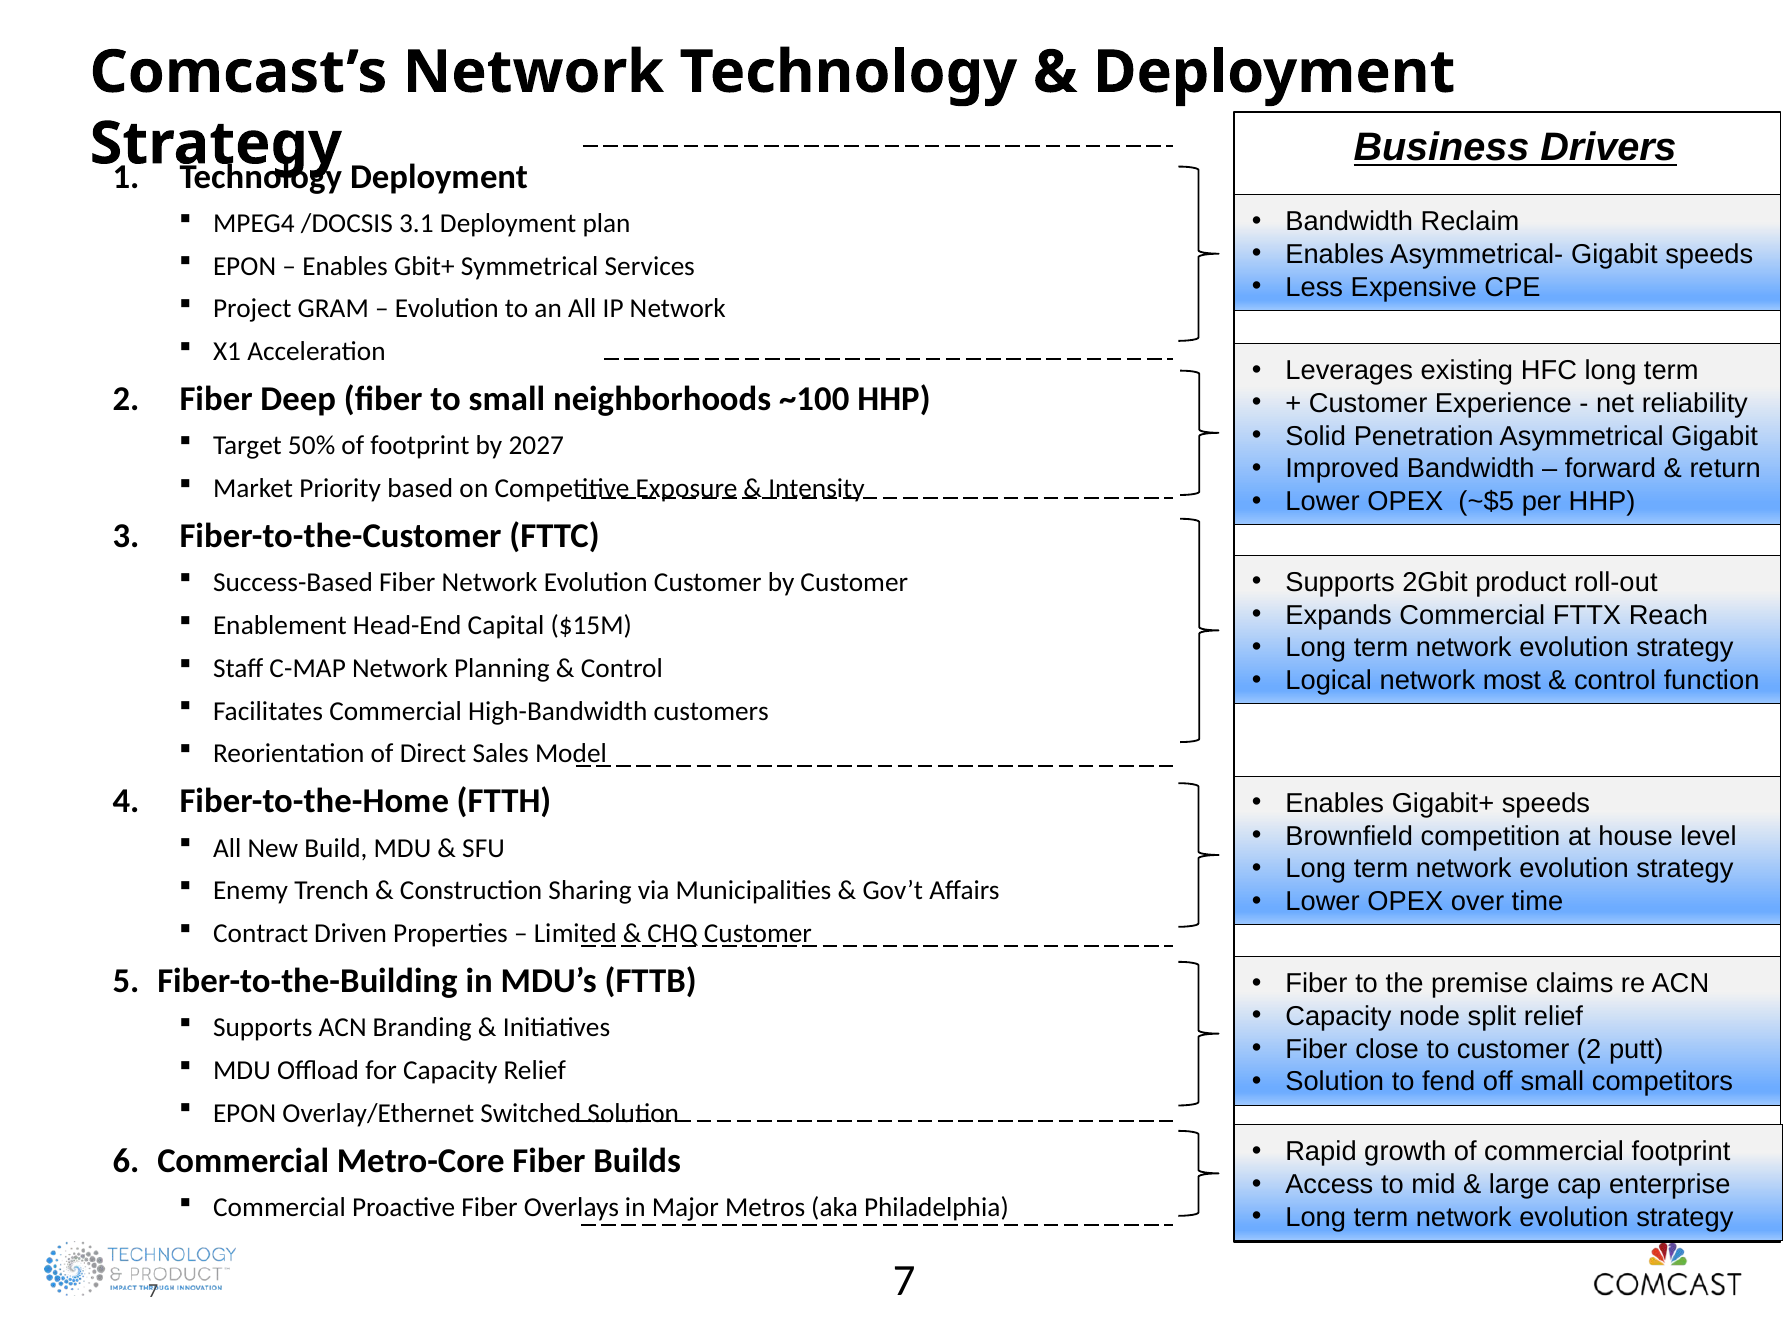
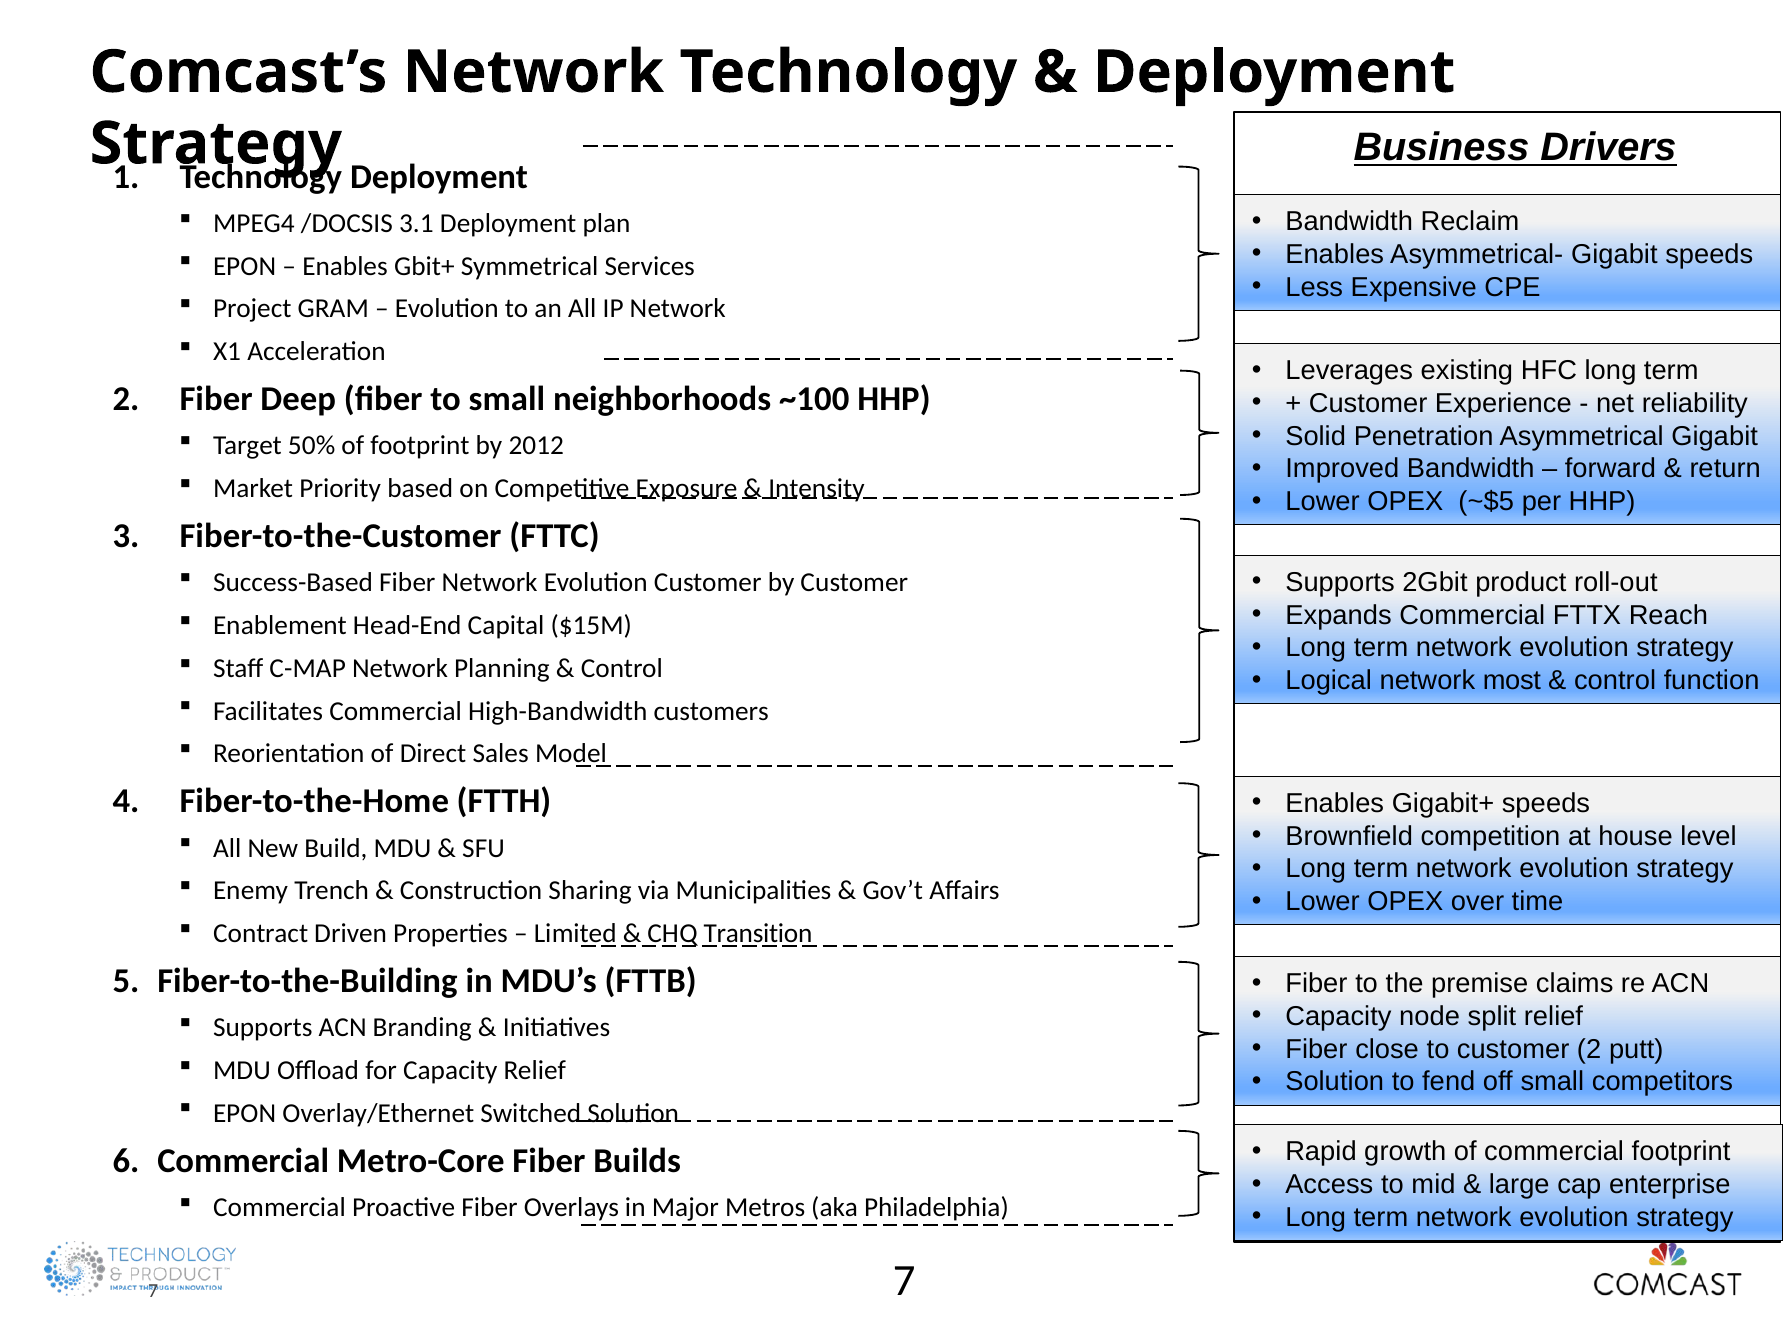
2027: 2027 -> 2012 (536, 446)
CHQ Customer: Customer -> Transition (758, 933)
